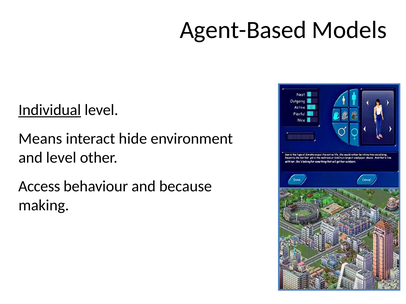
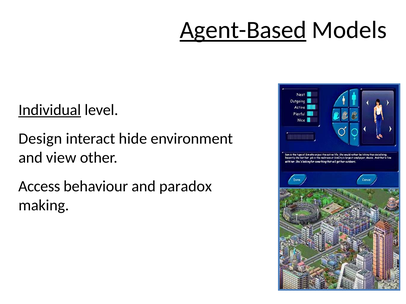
Agent-Based underline: none -> present (243, 30)
Means: Means -> Design (40, 139)
and level: level -> view (61, 158)
because: because -> paradox (186, 187)
